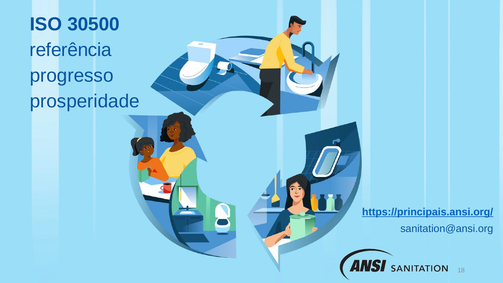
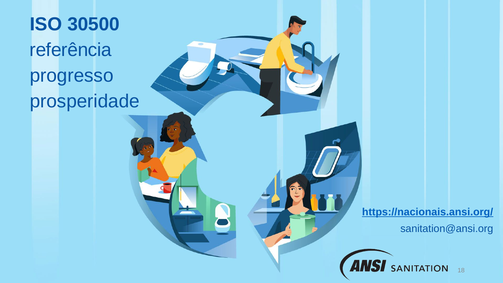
https://principais.ansi.org/: https://principais.ansi.org/ -> https://nacionais.ansi.org/ (428, 212)
